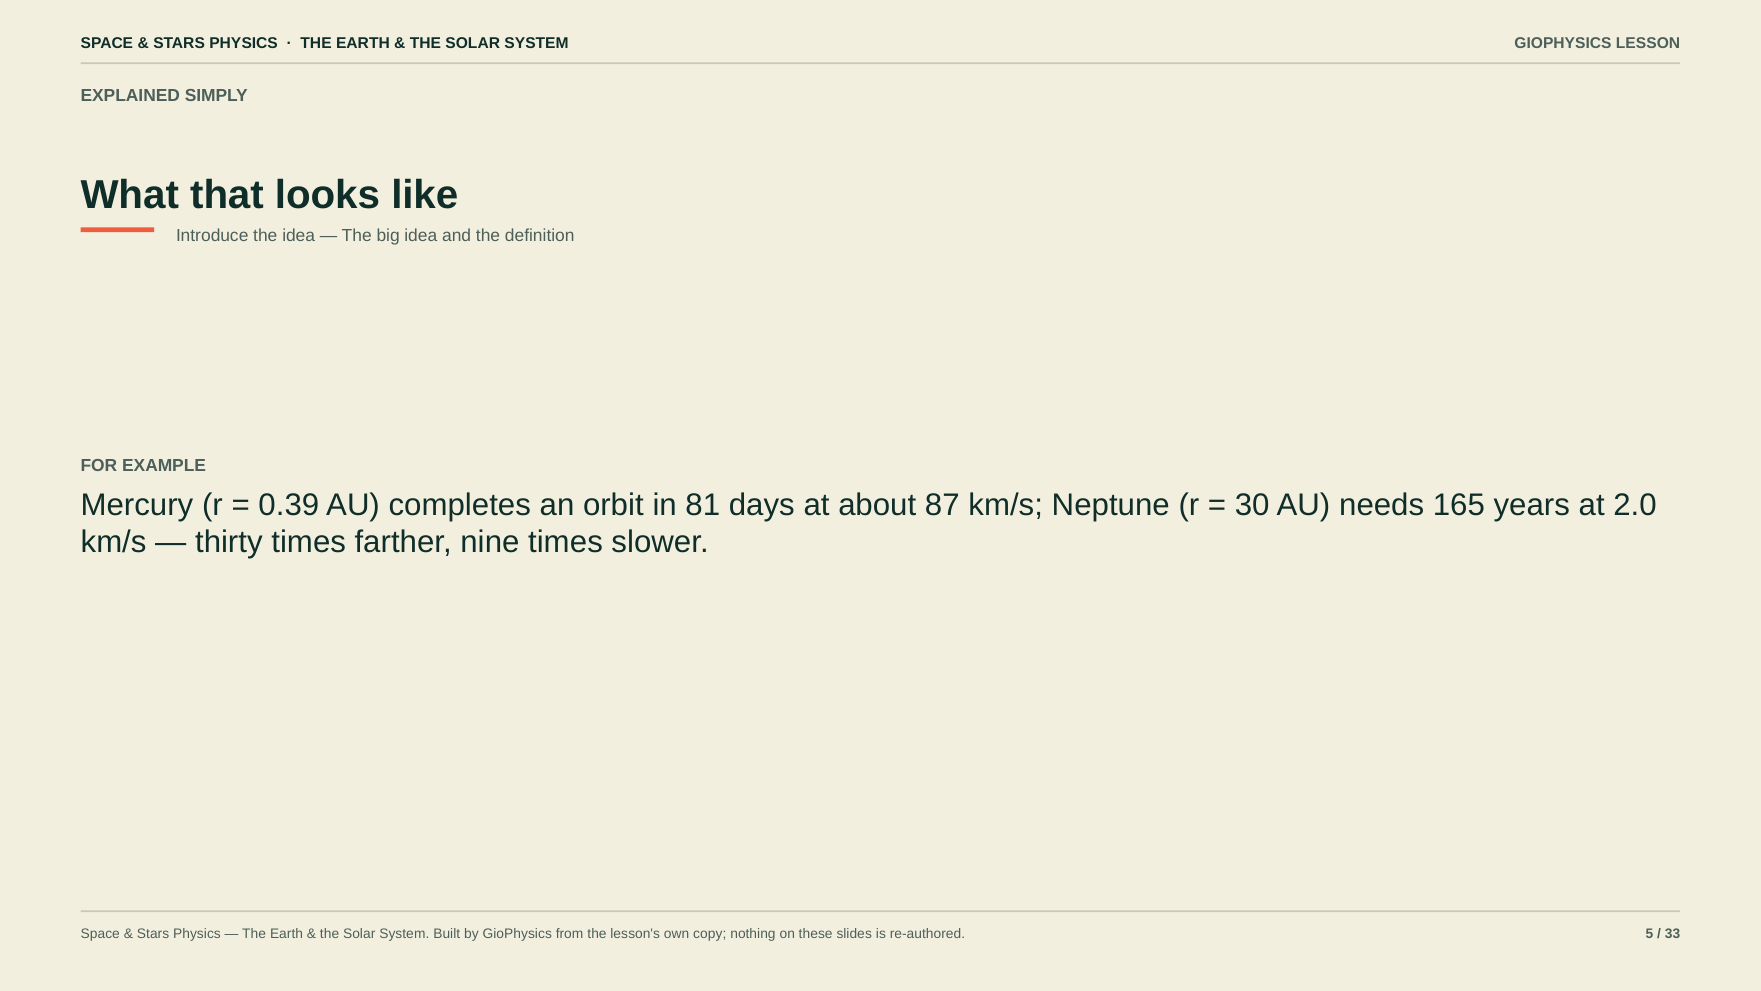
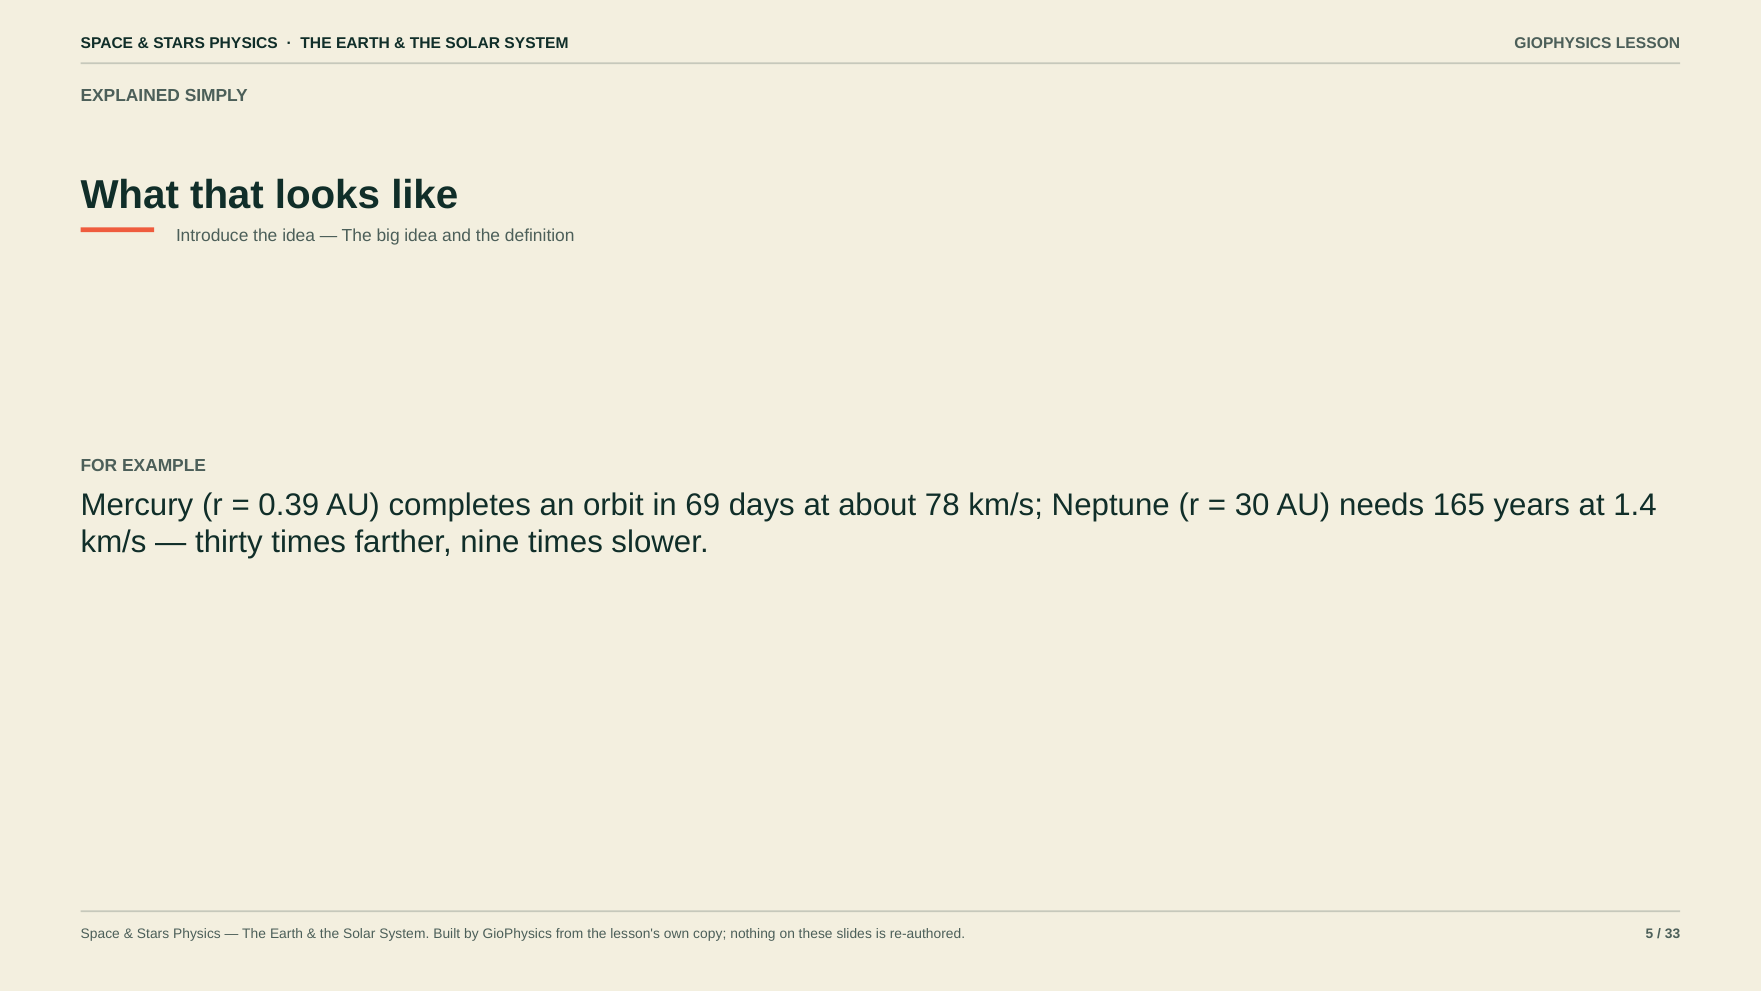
81: 81 -> 69 (703, 505)
87: 87 -> 78 (942, 505)
2.0: 2.0 -> 1.4 (1635, 505)
